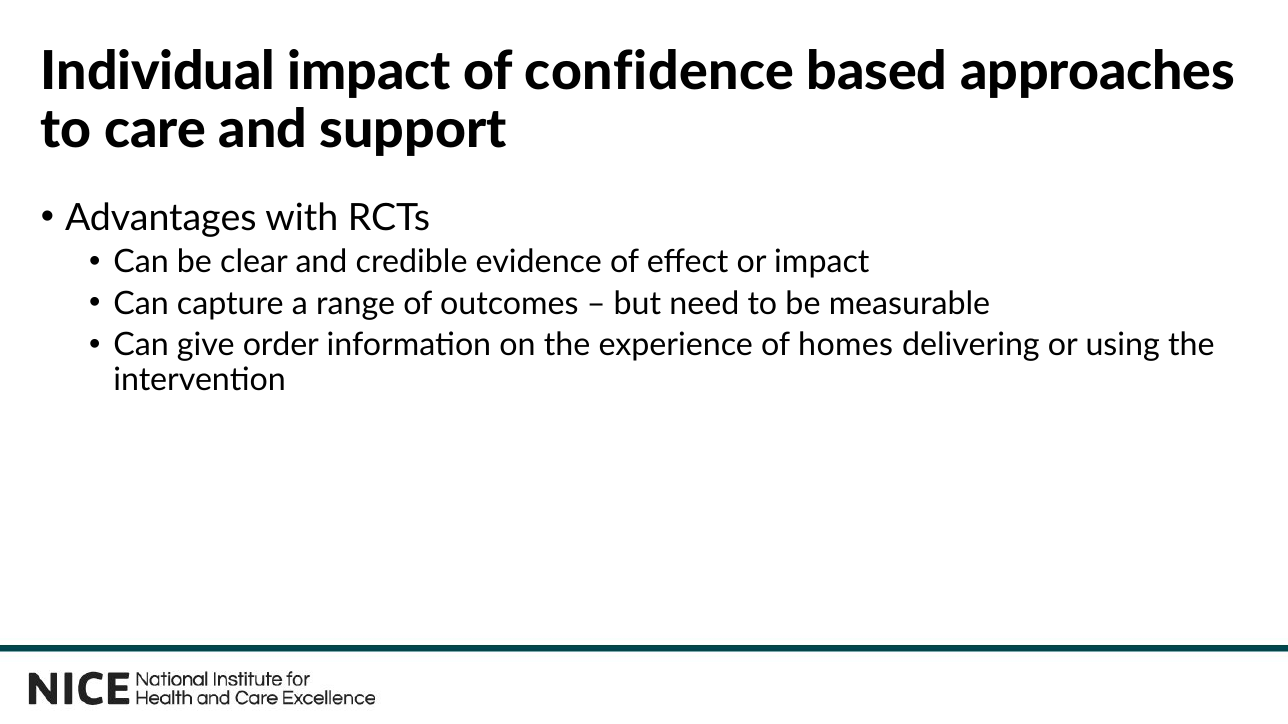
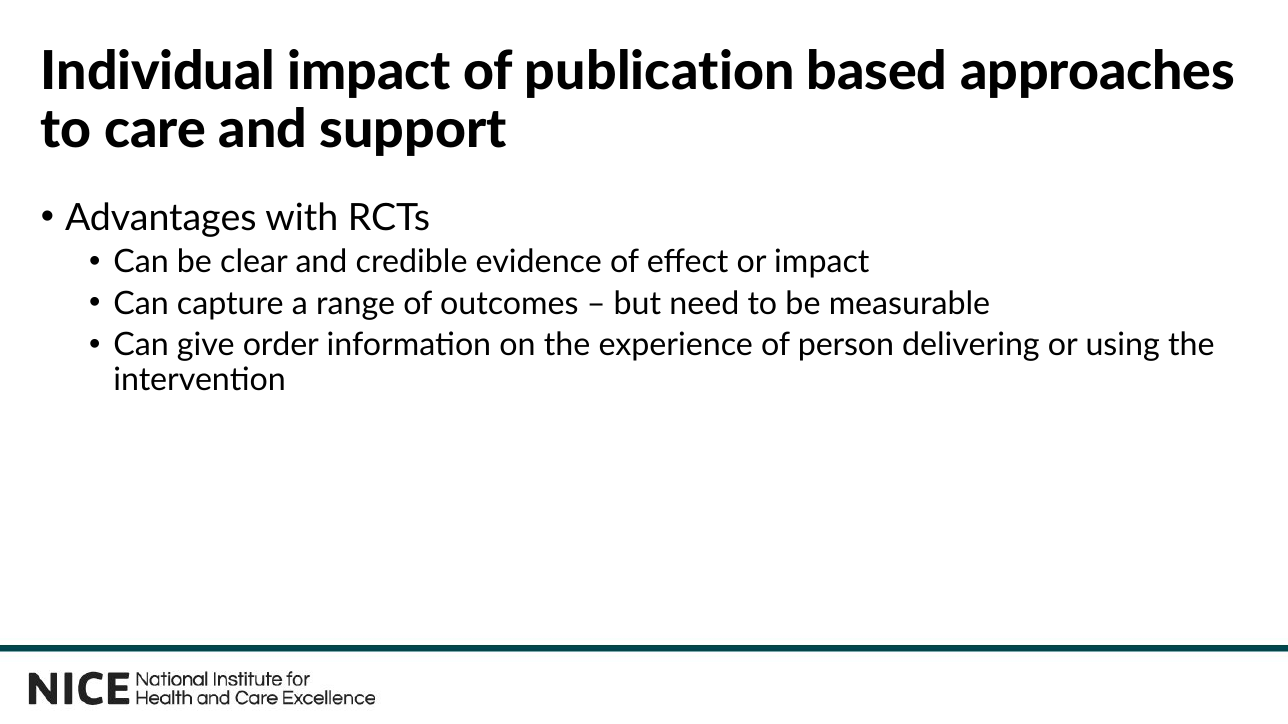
confidence: confidence -> publication (660, 72)
homes: homes -> person (846, 345)
